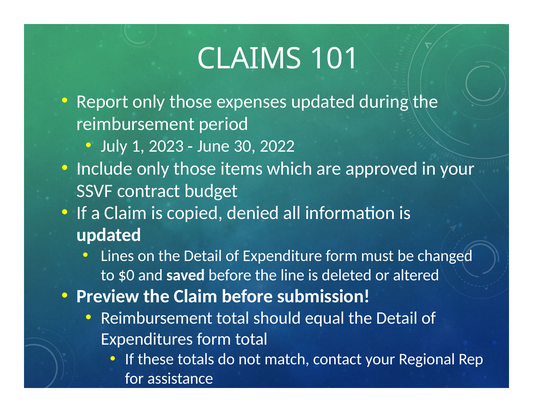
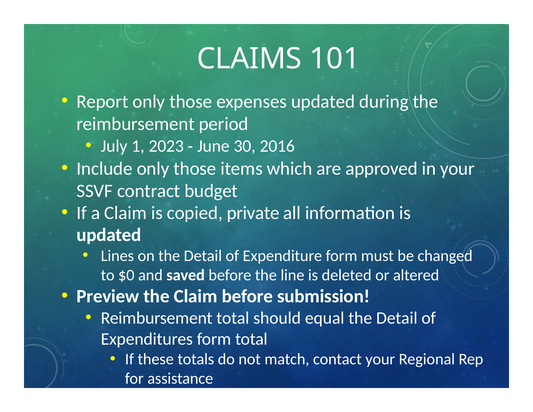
2022: 2022 -> 2016 (277, 146)
denied: denied -> private (253, 213)
